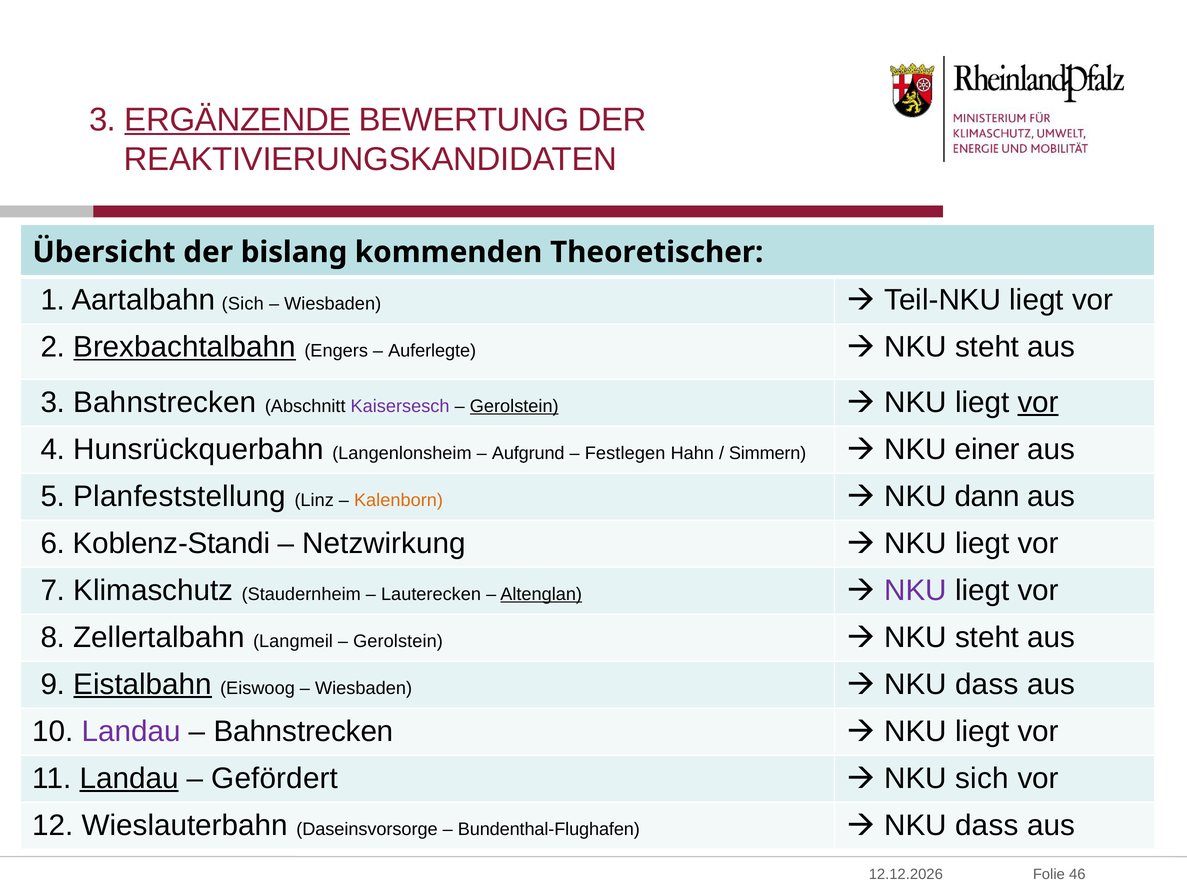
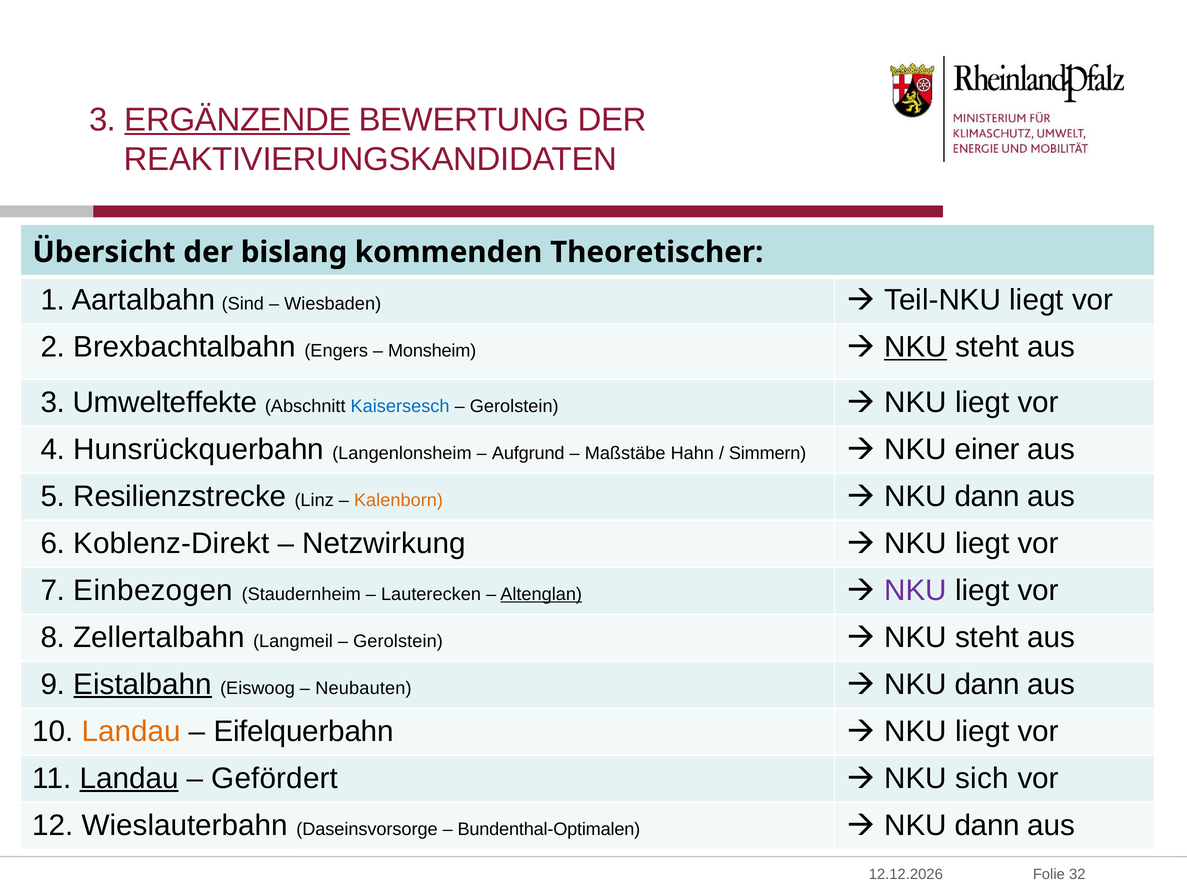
Aartalbahn Sich: Sich -> Sind (243, 304)
Brexbachtalbahn underline: present -> none (185, 347)
Auferlegte: Auferlegte -> Monsheim (432, 351)
NKU underline: none -> present (916, 347)
3 Bahnstrecken: Bahnstrecken -> Umwelteffekte (165, 402)
Kaisersesch colour: purple -> blue (400, 406)
Gerolstein underline: present -> none (514, 406)
vor underline: present -> none (1038, 402)
Festlegen: Festlegen -> Maßstäbe (625, 453)
Planfeststellung: Planfeststellung -> Resilienzstrecke (180, 496)
Koblenz-Standi: Koblenz-Standi -> Koblenz-Direkt (171, 543)
Klimaschutz: Klimaschutz -> Einbezogen (153, 590)
Wiesbaden: Wiesbaden -> Neubauten (363, 688)
dass: dass -> dann (987, 684)
Landau colour: purple -> orange (131, 731)
Bahnstrecken: Bahnstrecken -> Eifelquerbahn (304, 731)
Bundenthal-Flughafen: Bundenthal-Flughafen -> Bundenthal-Optimalen (549, 829)
dass: dass -> dann (987, 826)
46: 46 -> 32 (1077, 875)
